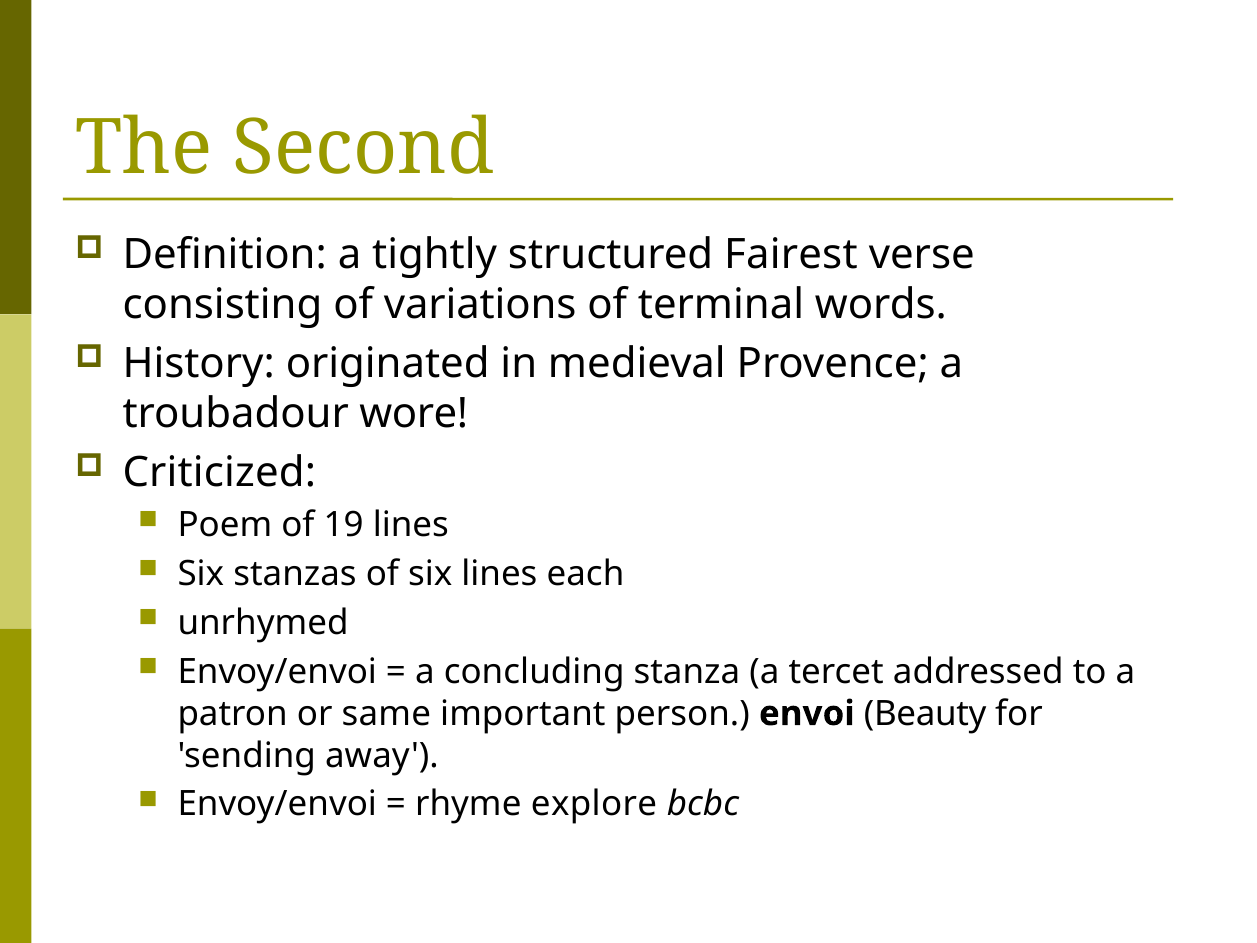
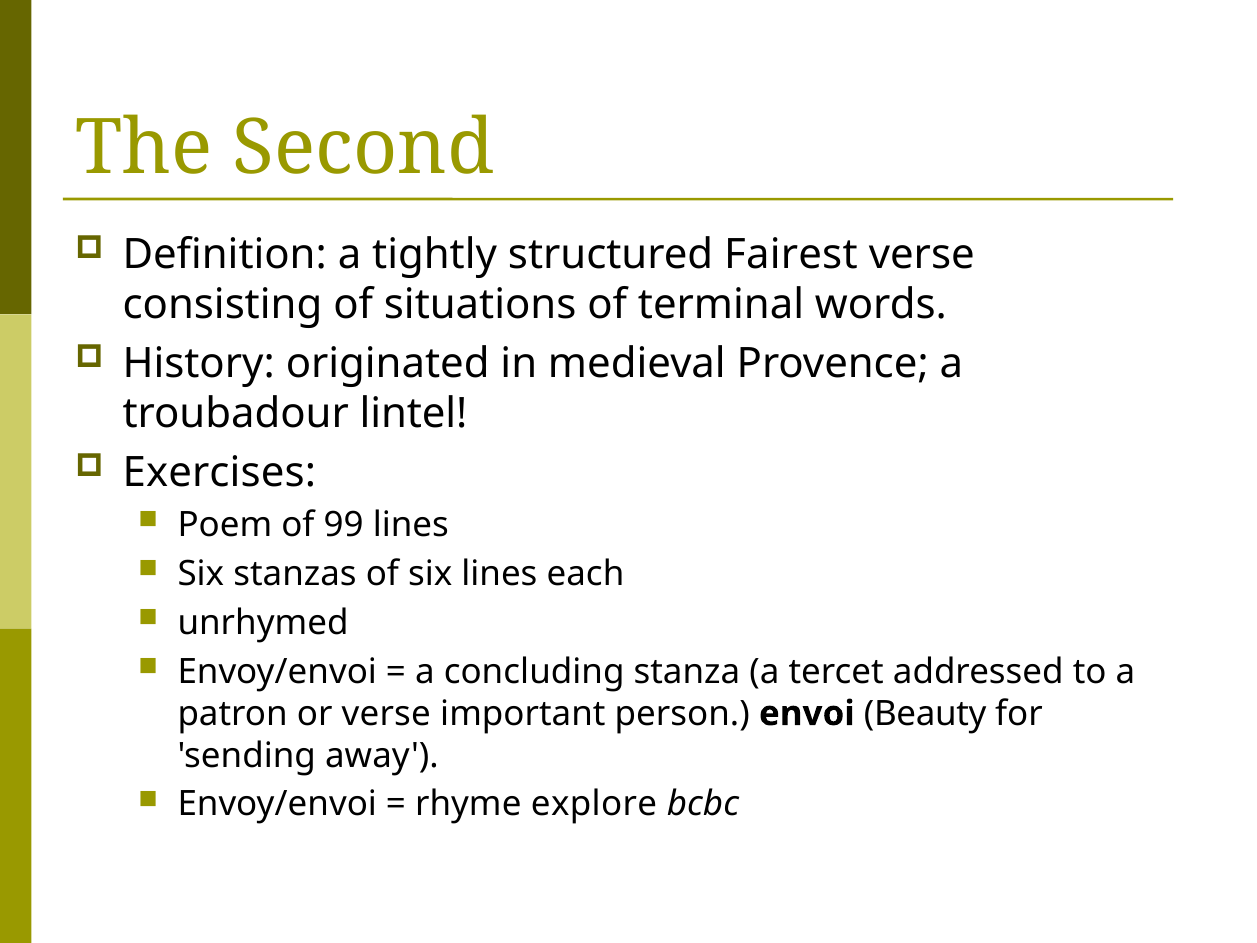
variations: variations -> situations (480, 305)
wore: wore -> lintel (414, 414)
Criticized: Criticized -> Exercises (219, 472)
19: 19 -> 99 (344, 525)
or same: same -> verse (386, 713)
